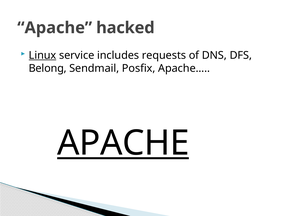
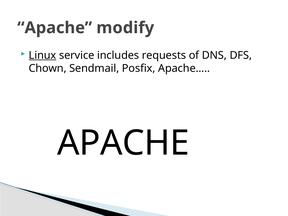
hacked: hacked -> modify (125, 28)
Belong: Belong -> Chown (48, 68)
APACHE underline: present -> none (123, 143)
